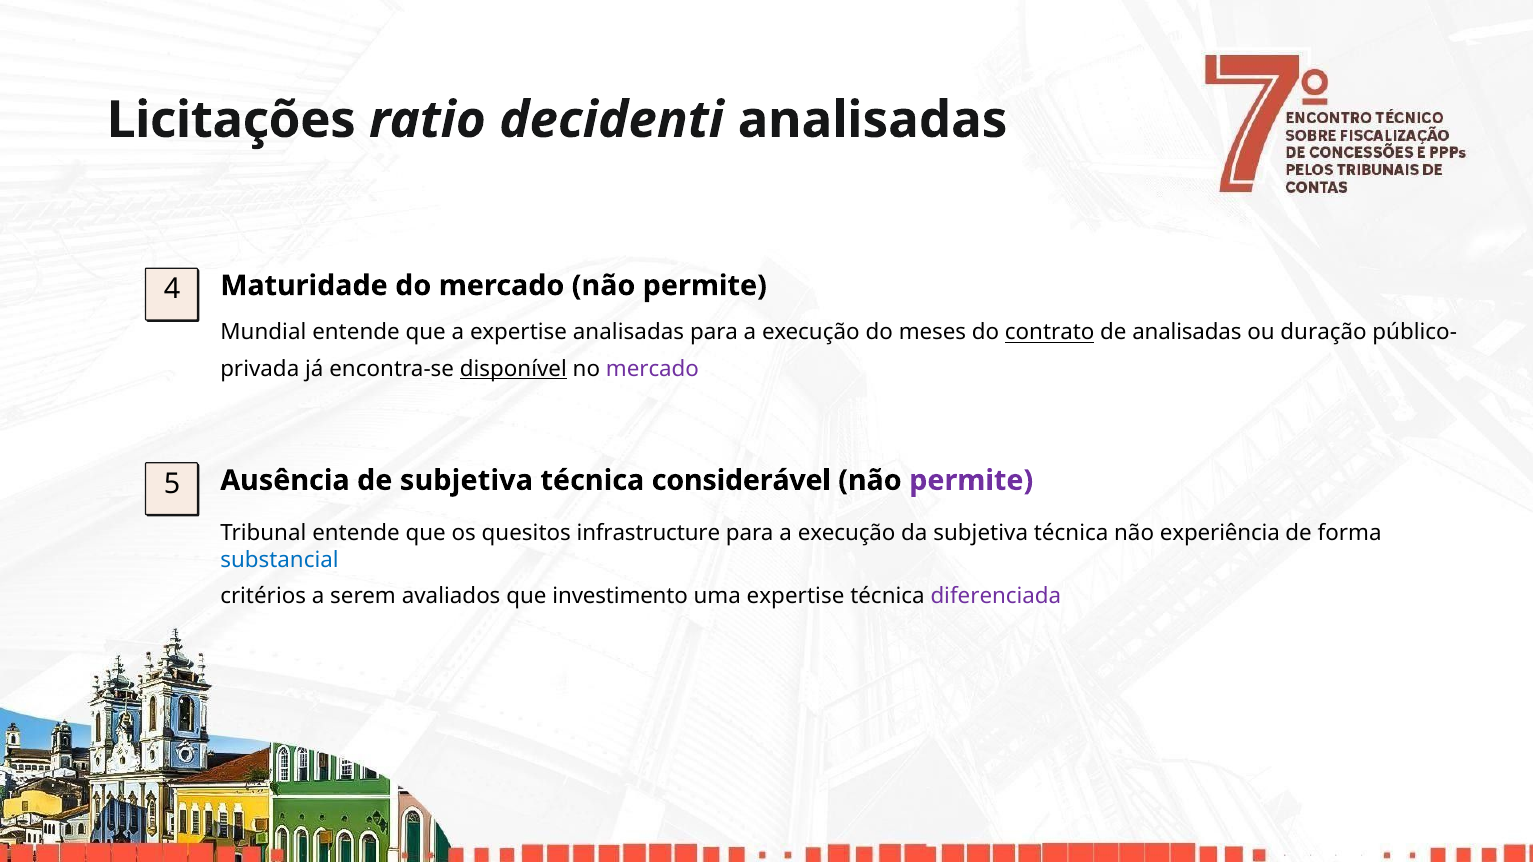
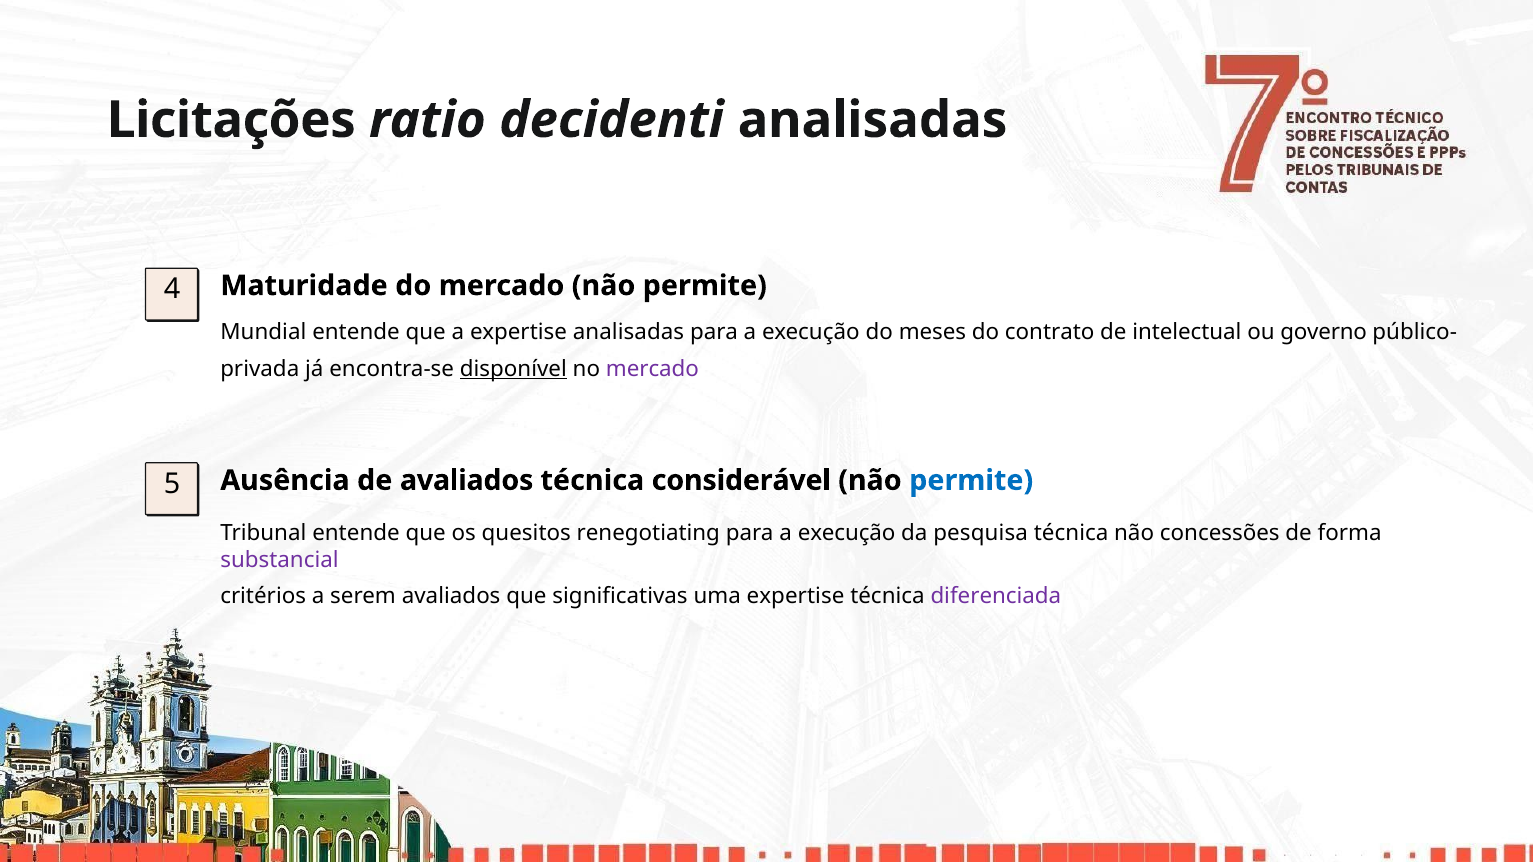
contrato underline: present -> none (1050, 333)
de analisadas: analisadas -> intelectual (1187, 333)
duração: duração -> governo (1324, 333)
de subjetiva: subjetiva -> avaliados (467, 481)
permite colour: purple -> blue (971, 481)
infrastructure: infrastructure -> renegotiating (648, 533)
da subjetiva: subjetiva -> pesquisa (981, 533)
experiência: experiência -> concessões (1220, 533)
substancial colour: blue -> purple (279, 560)
investimento: investimento -> significativas (620, 597)
